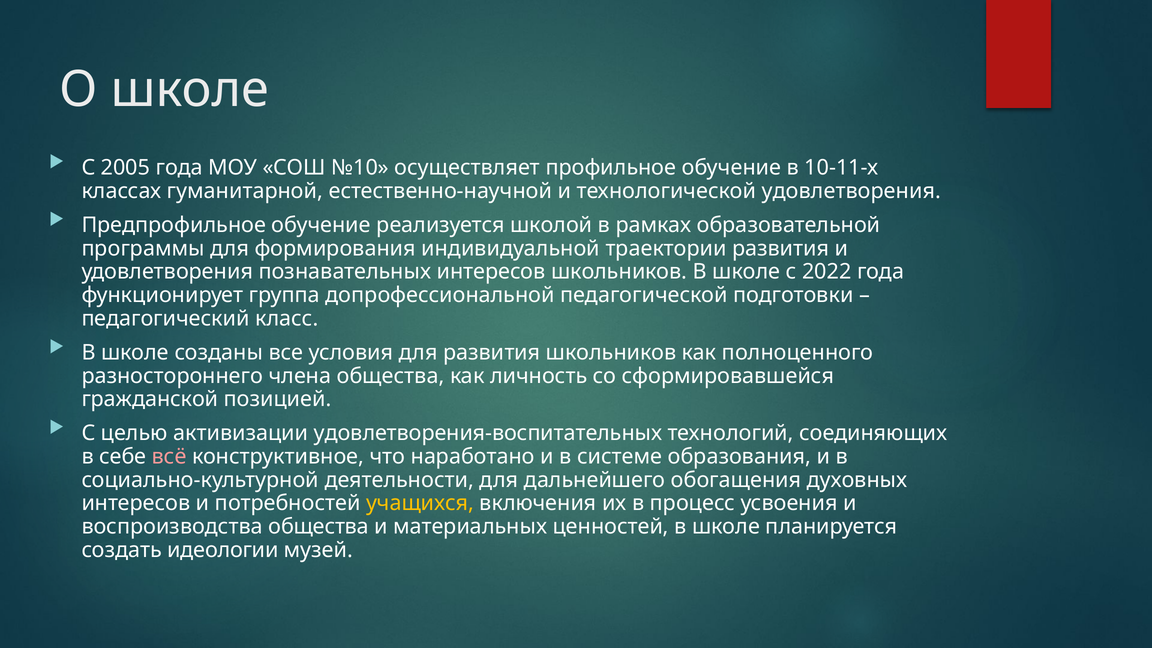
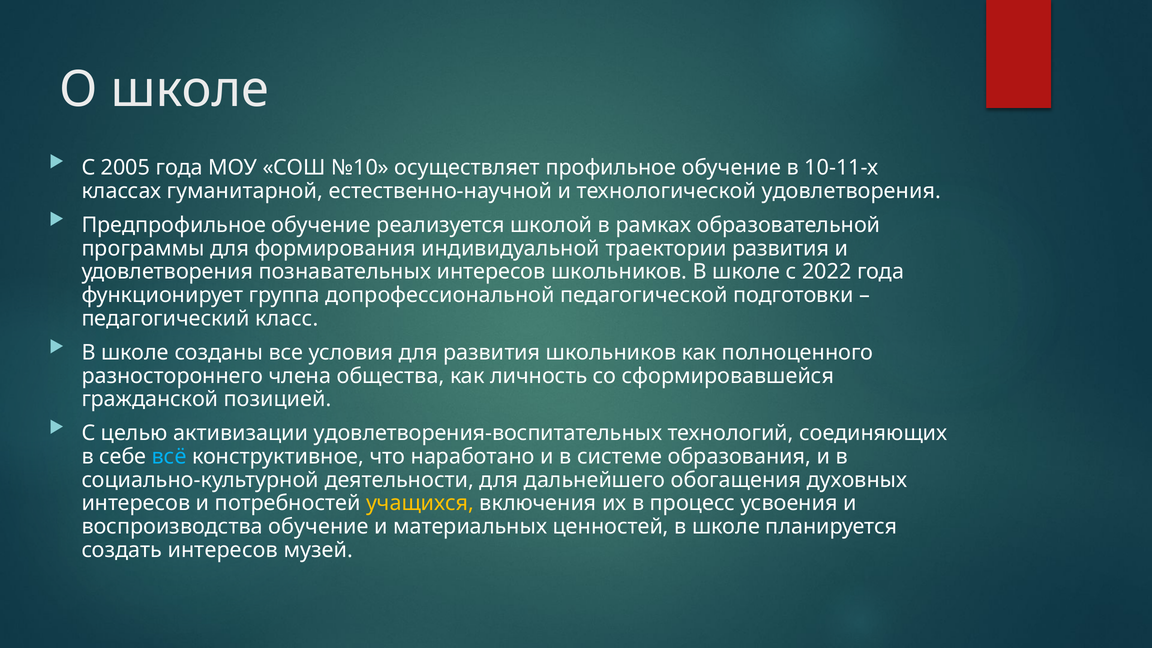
всё colour: pink -> light blue (169, 457)
воспроизводства общества: общества -> обучение (319, 527)
создать идеологии: идеологии -> интересов (223, 550)
